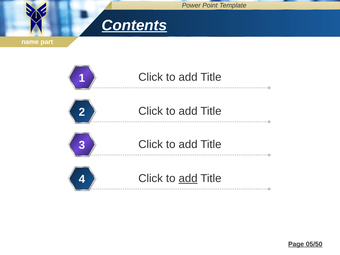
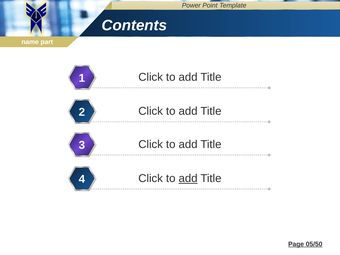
Contents underline: present -> none (134, 25)
